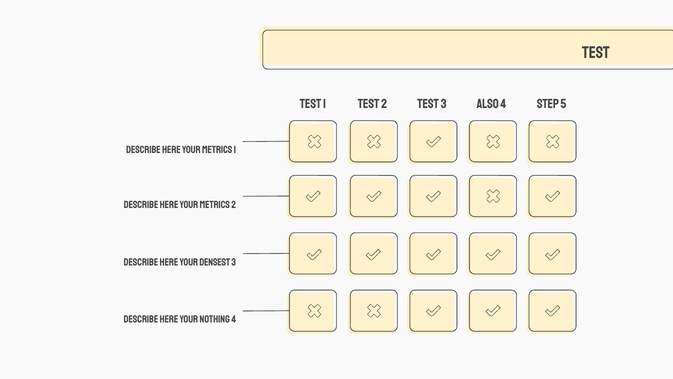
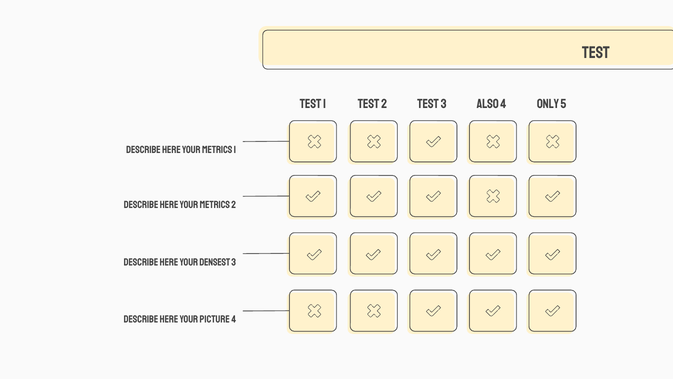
STEP: STEP -> ONLY (548, 104)
nothing: nothing -> picture (215, 319)
